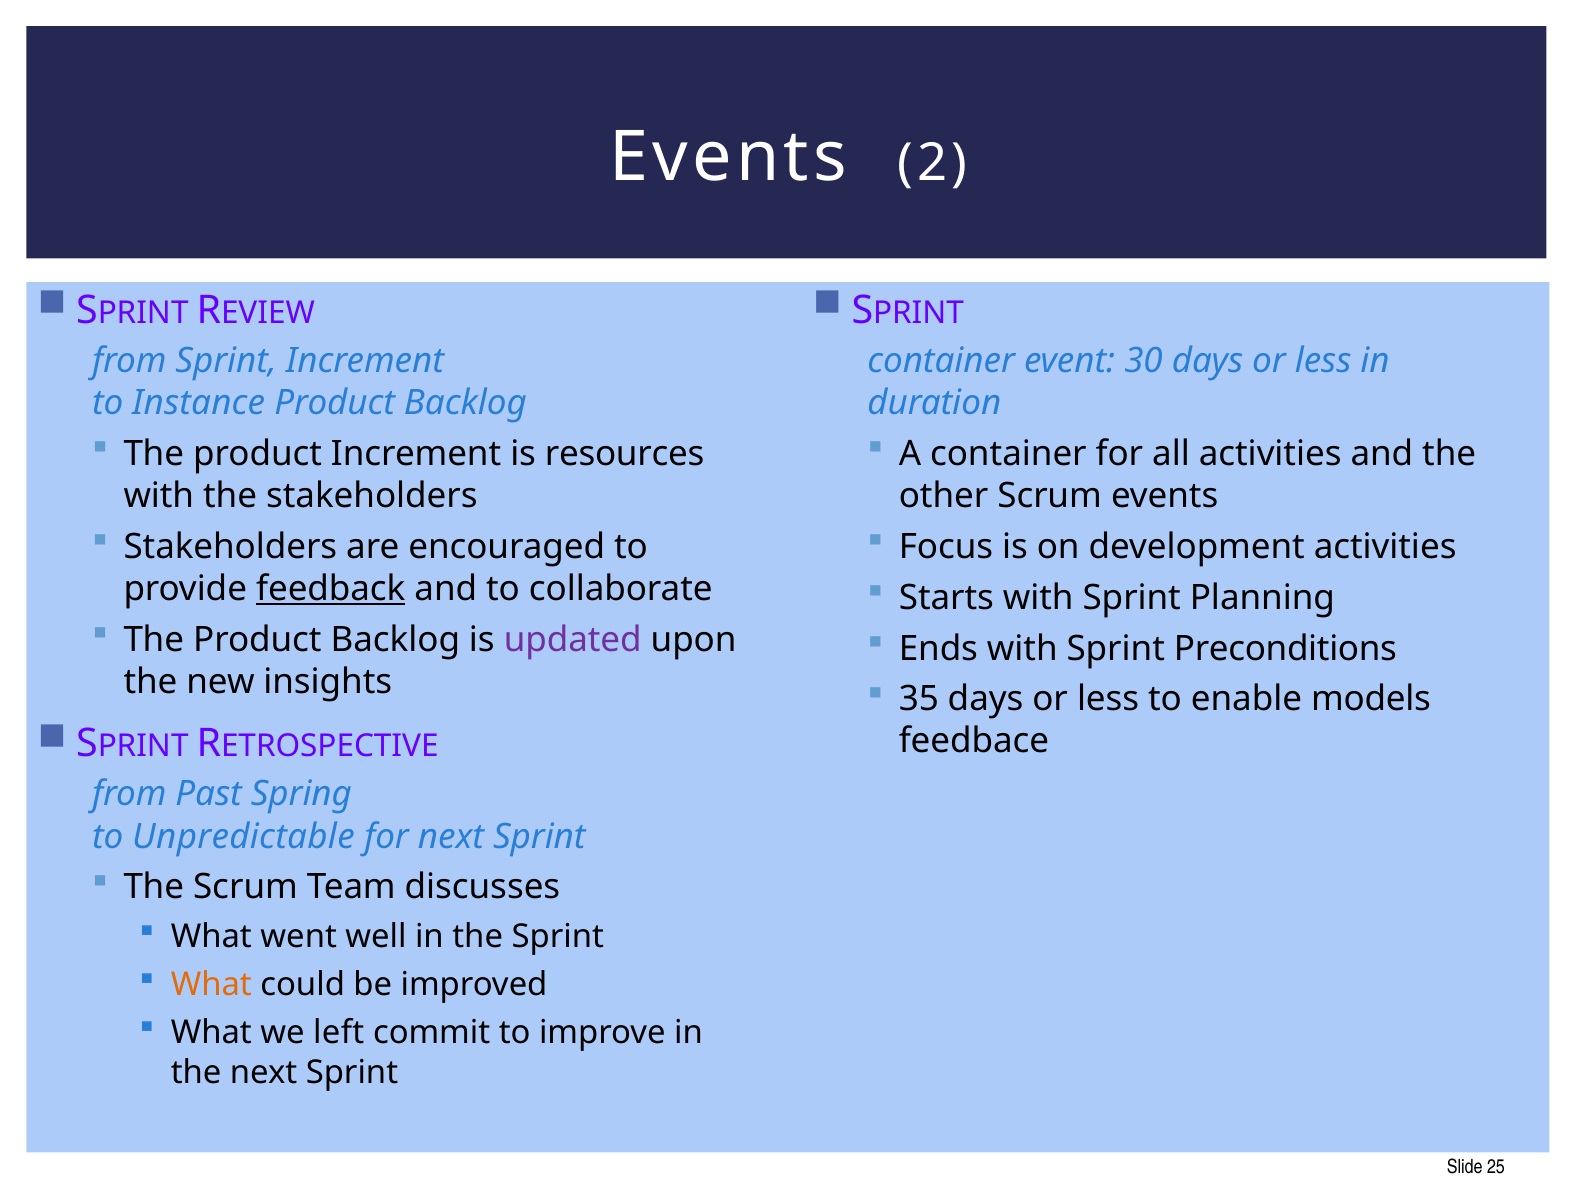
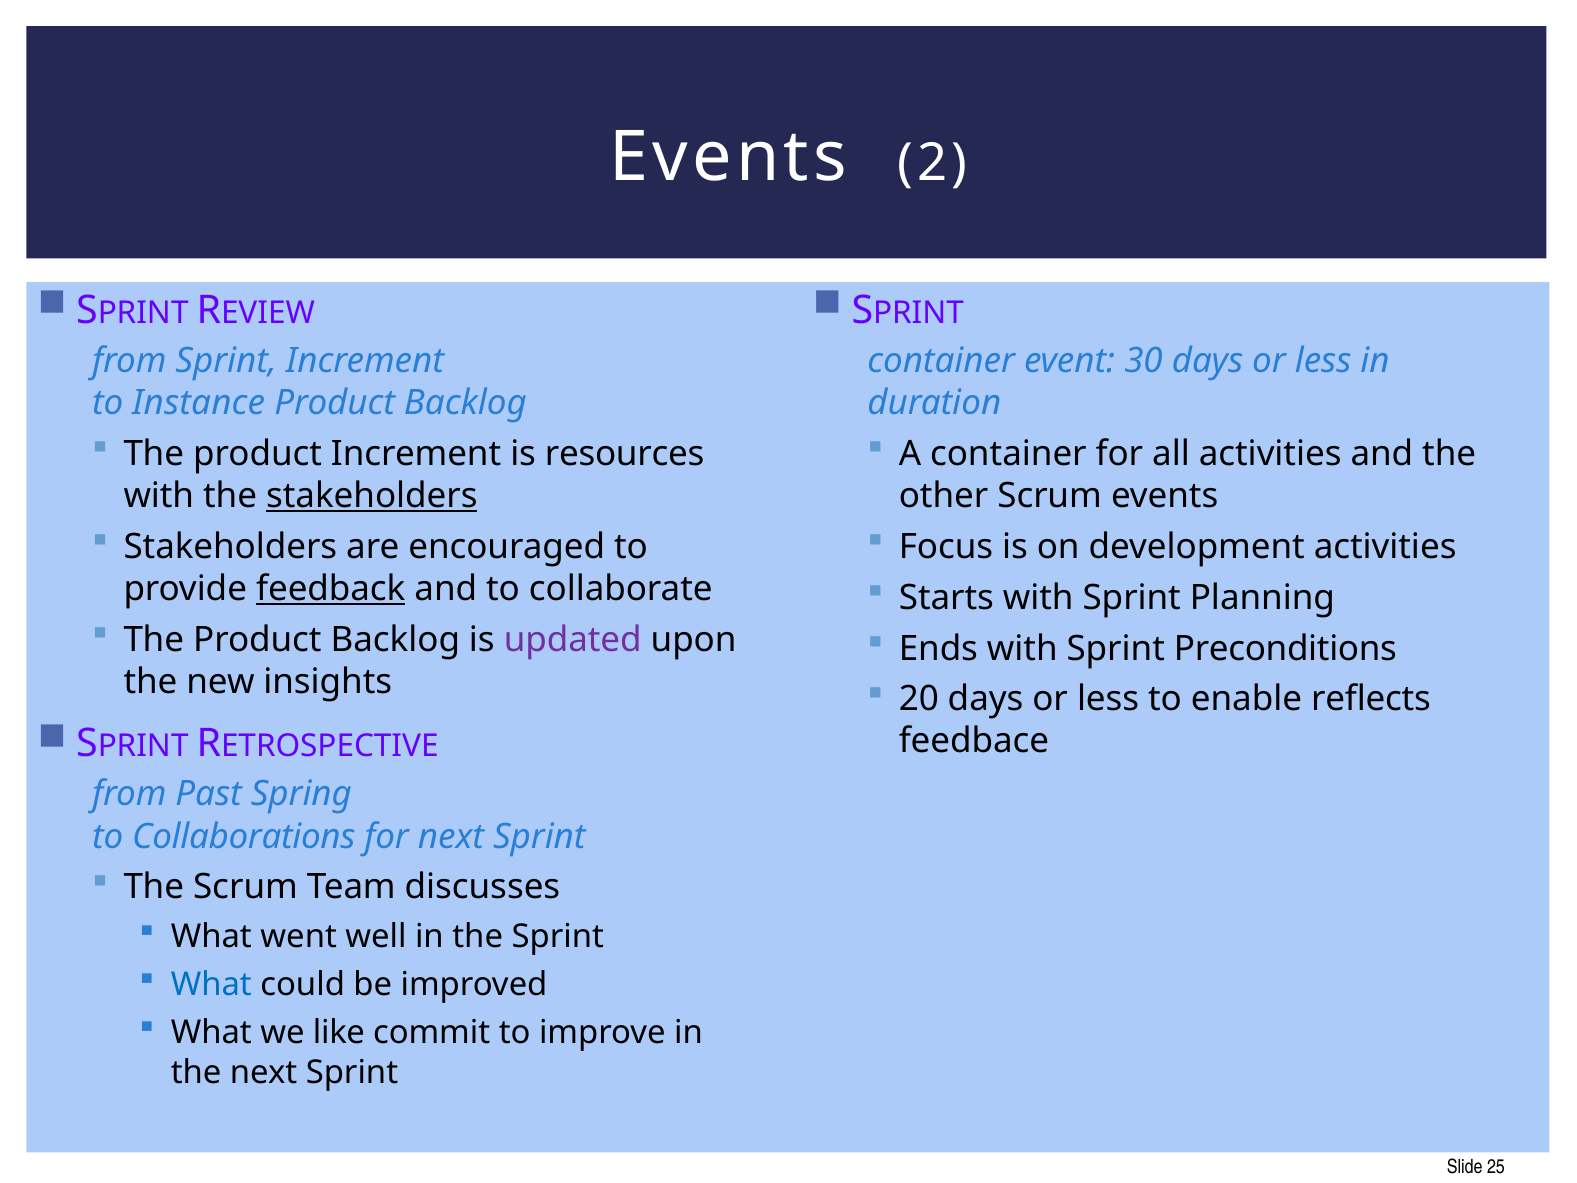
stakeholders underline: none -> present (372, 496)
35: 35 -> 20 (919, 699)
models: models -> reflects (1371, 699)
Unpredictable: Unpredictable -> Collaborations (244, 836)
What colour: orange -> blue (211, 985)
left: left -> like (339, 1033)
